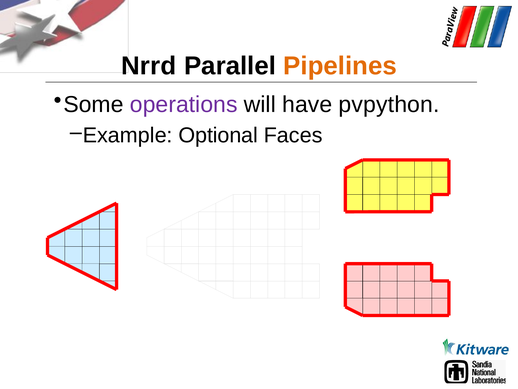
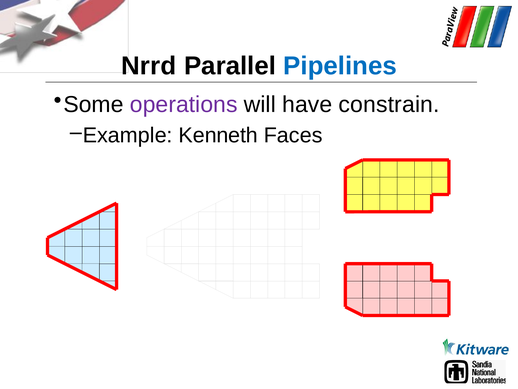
Pipelines colour: orange -> blue (340, 66)
pvpython: pvpython -> constrain (389, 104)
Optional: Optional -> Kenneth (218, 135)
